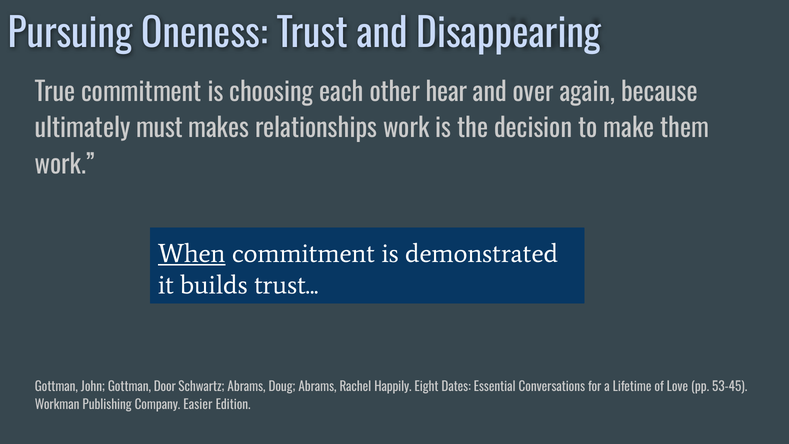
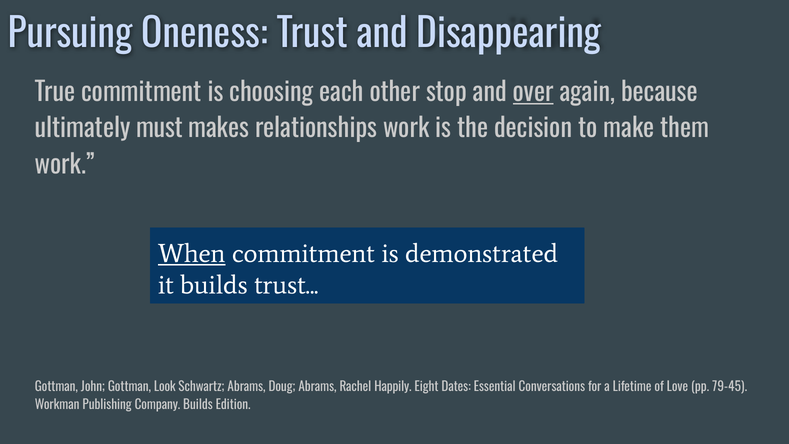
hear: hear -> stop (446, 92)
over underline: none -> present (533, 92)
Door: Door -> Look (165, 387)
53-45: 53-45 -> 79-45 (730, 387)
Company Easier: Easier -> Builds (198, 405)
